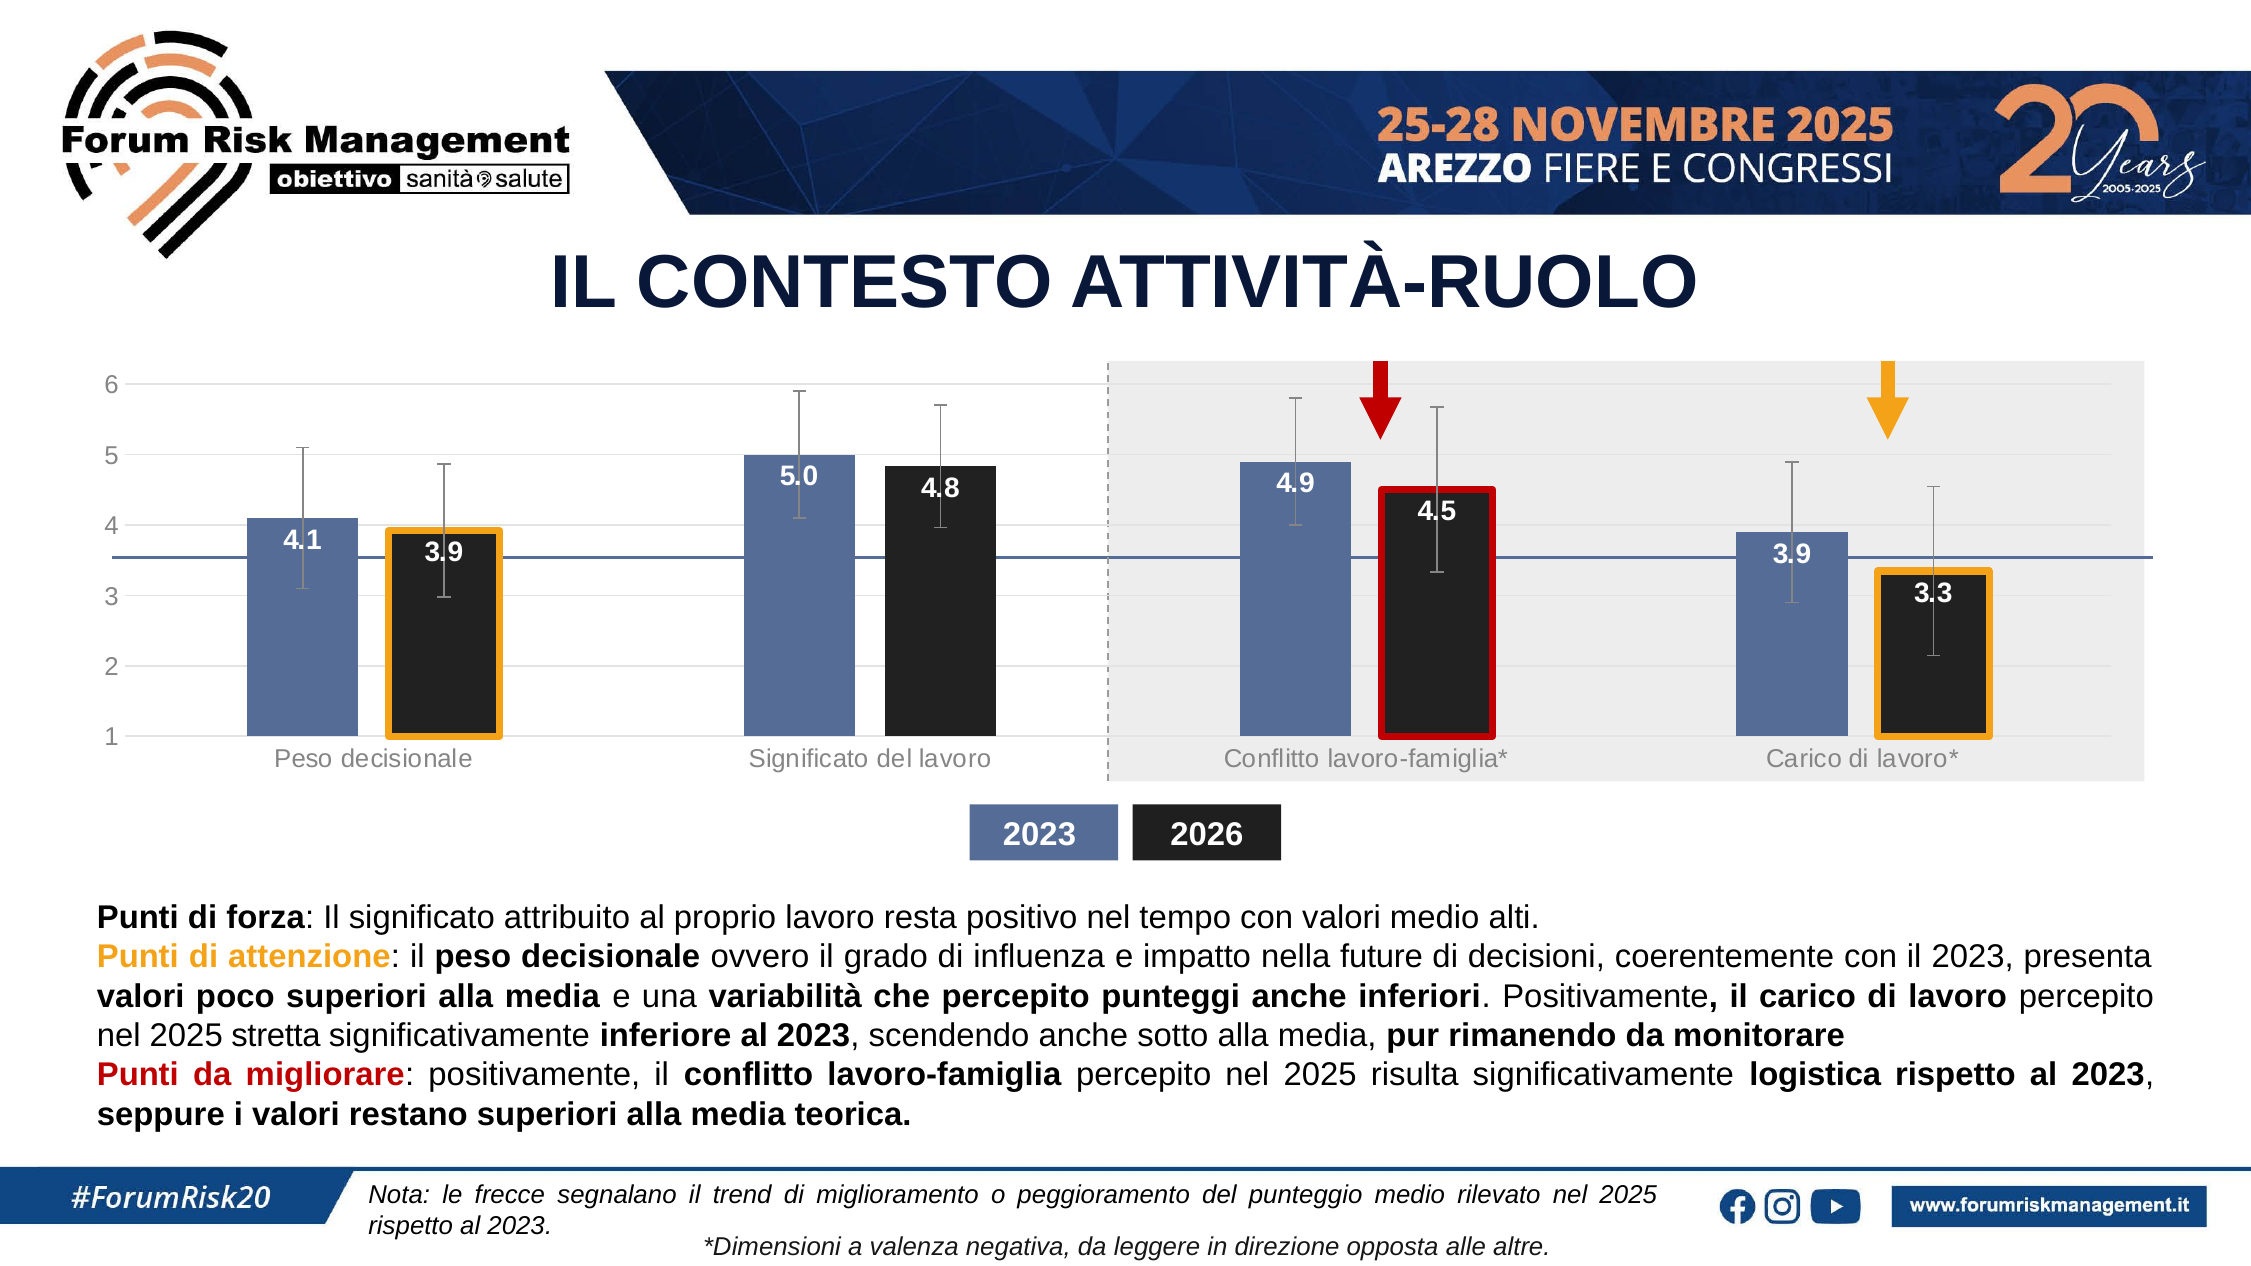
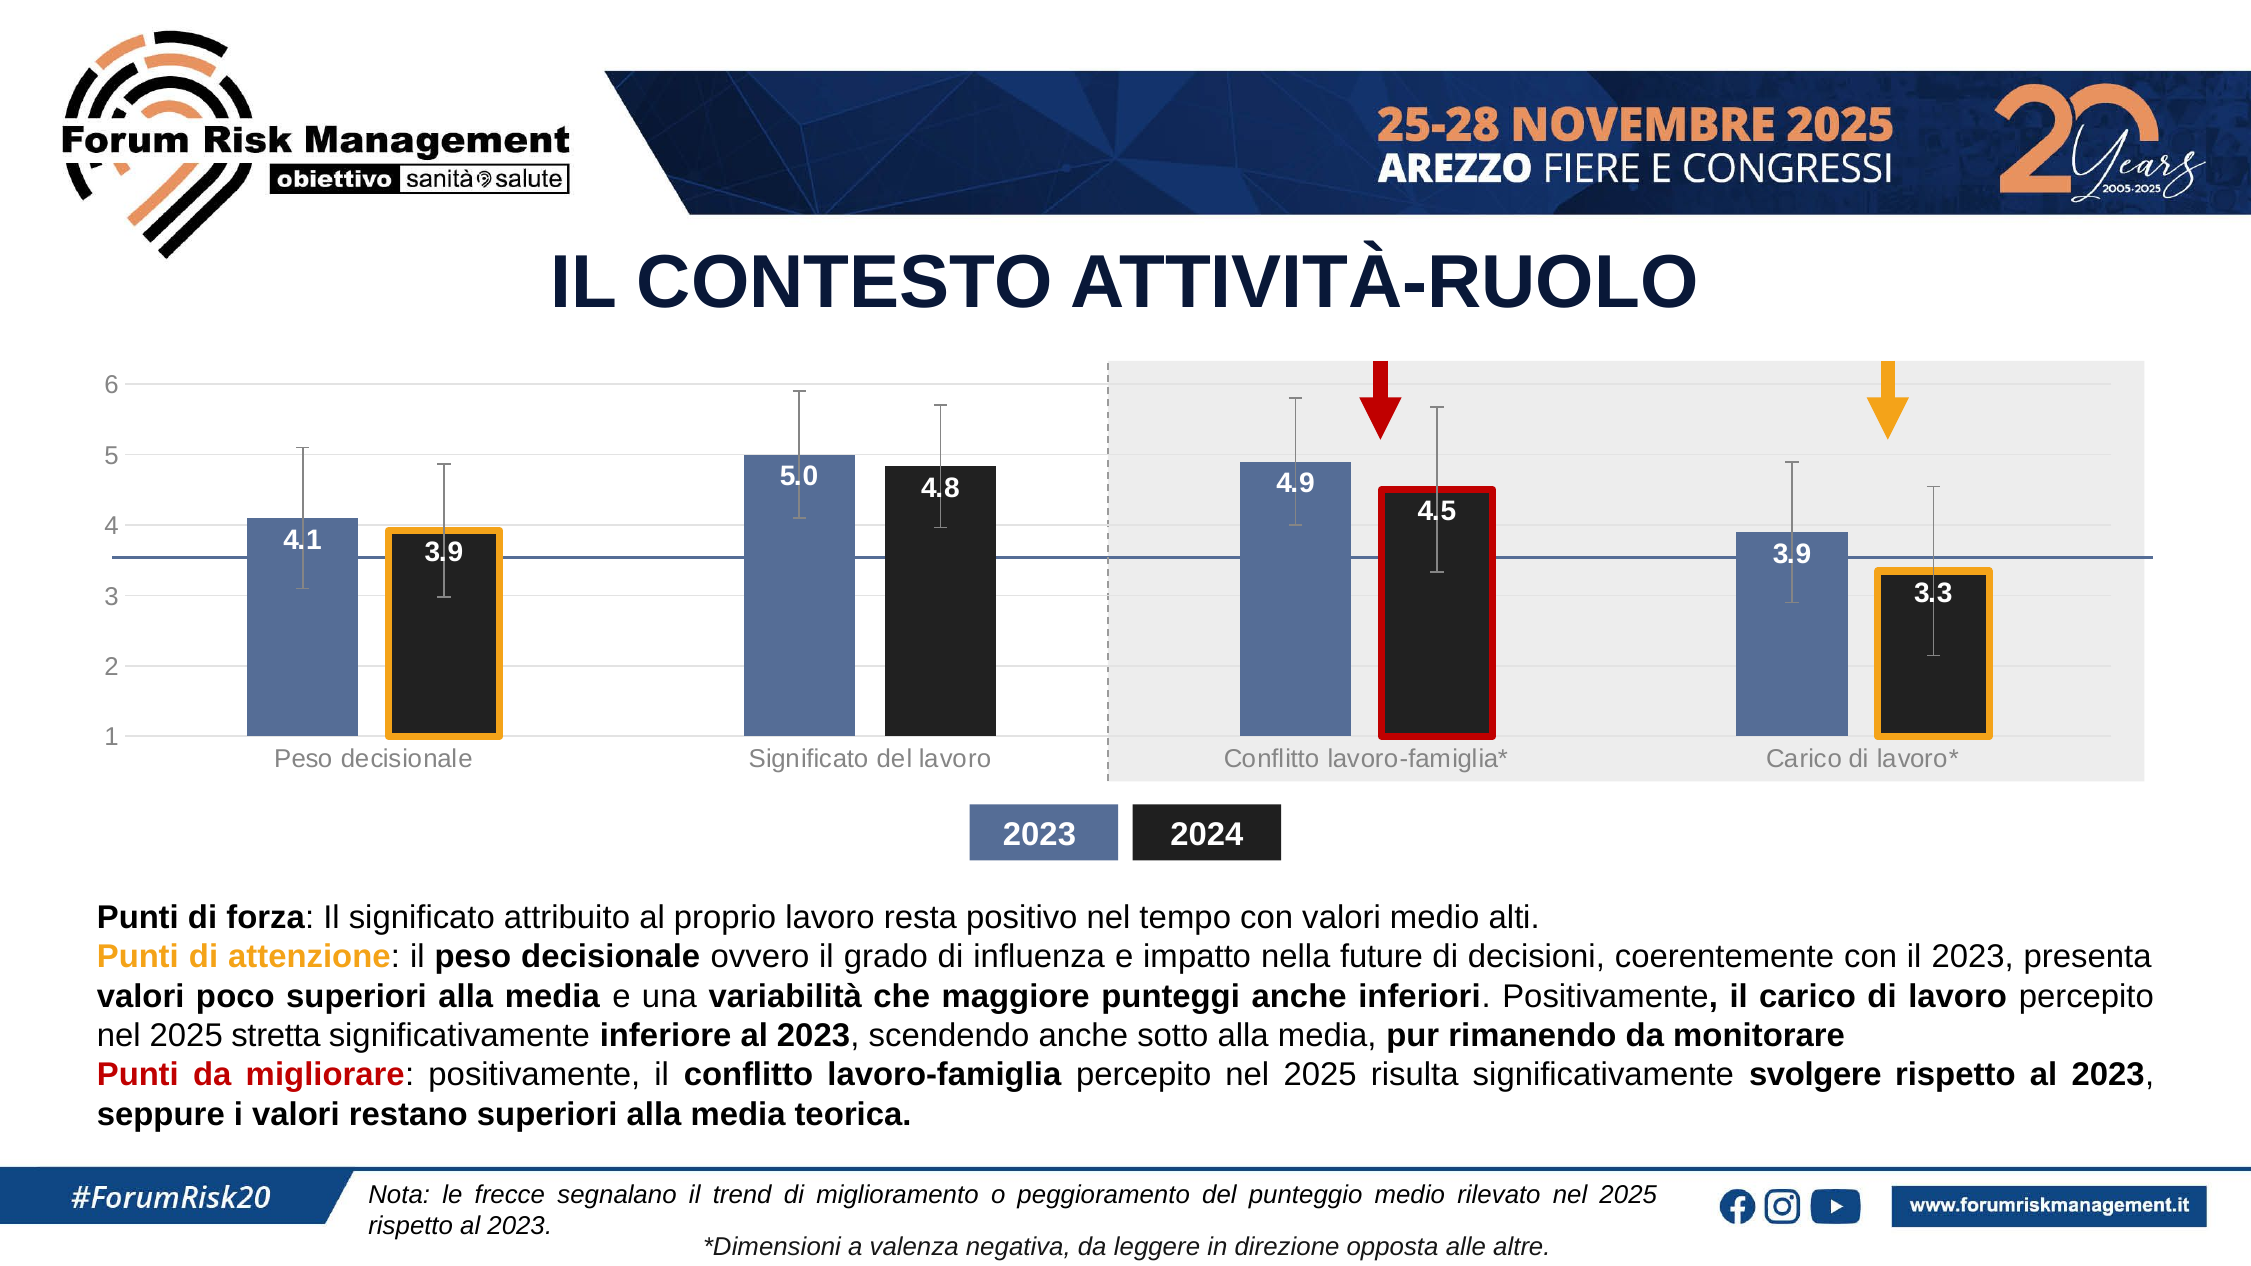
2026: 2026 -> 2024 (1207, 835)
che percepito: percepito -> maggiore (1016, 996)
logistica: logistica -> svolgere (1815, 1075)
